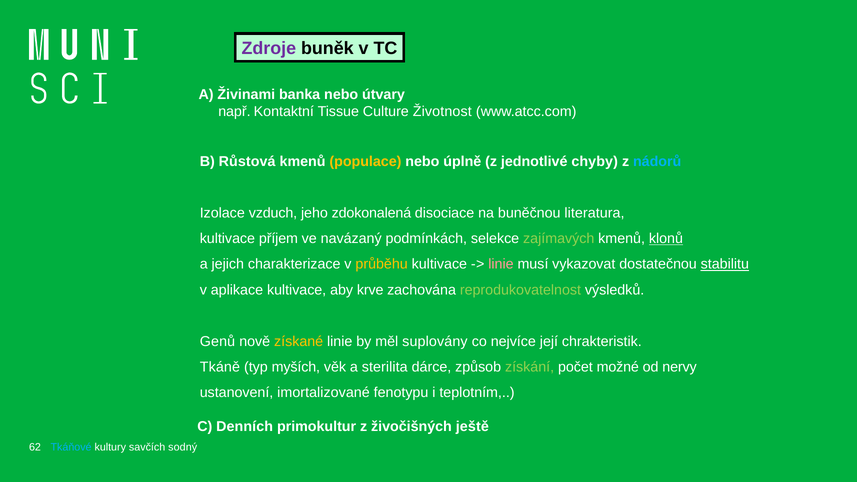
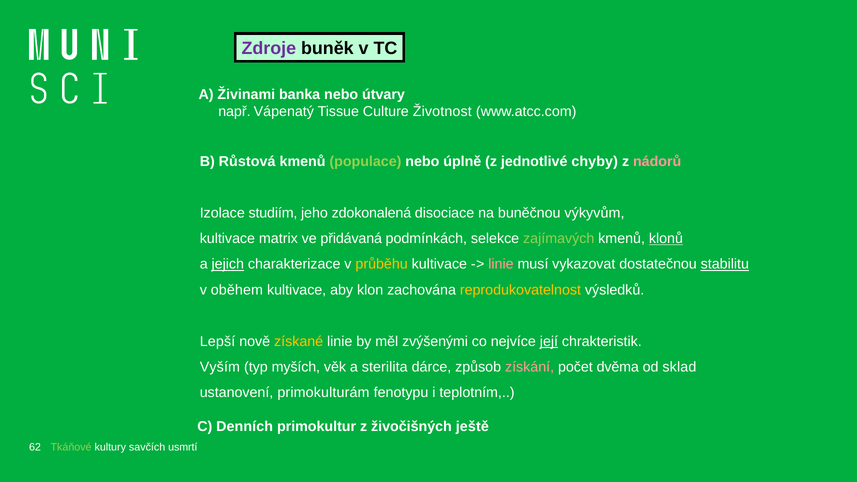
Kontaktní: Kontaktní -> Vápenatý (284, 112)
populace colour: yellow -> light green (365, 162)
nádorů colour: light blue -> pink (657, 162)
vzduch: vzduch -> studiím (273, 213)
literatura: literatura -> výkyvům (594, 213)
příjem: příjem -> matrix (278, 239)
navázaný: navázaný -> přidávaná (351, 239)
jejich underline: none -> present (228, 264)
aplikace: aplikace -> oběhem (237, 290)
krve: krve -> klon (370, 290)
reprodukovatelnost colour: light green -> yellow (520, 290)
Genů: Genů -> Lepší (218, 341)
suplovány: suplovány -> zvýšenými (435, 341)
její underline: none -> present (549, 341)
Tkáně: Tkáně -> Vyším (220, 367)
získání colour: light green -> pink (530, 367)
možné: možné -> dvěma (618, 367)
nervy: nervy -> sklad (679, 367)
imortalizované: imortalizované -> primokulturám (323, 393)
Tkáňové colour: light blue -> light green (71, 447)
sodný: sodný -> usmrtí (183, 447)
